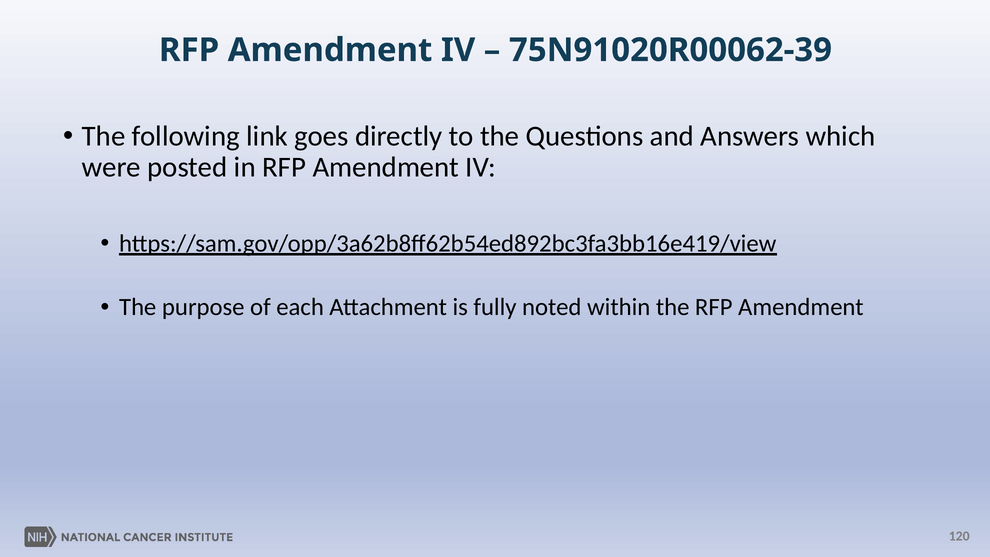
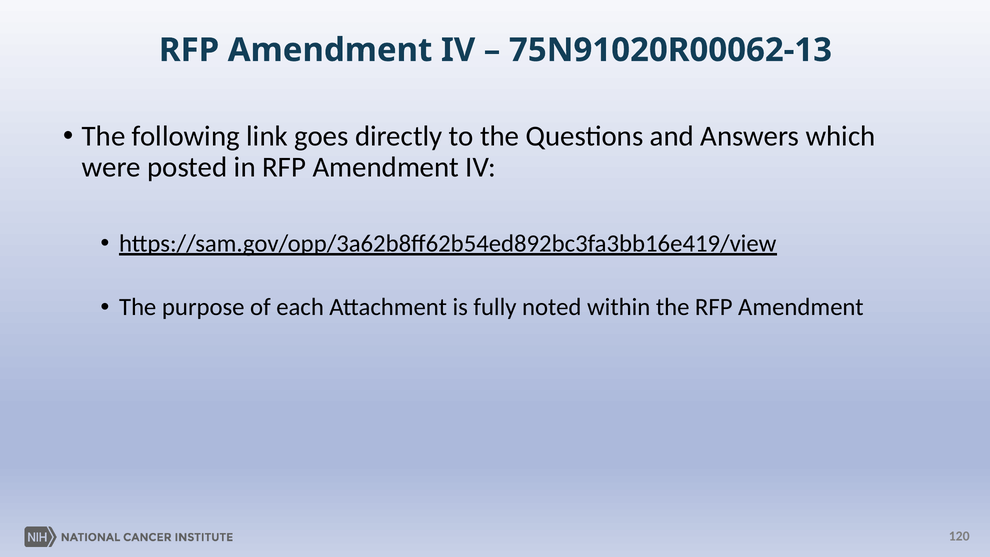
75N91020R00062-39: 75N91020R00062-39 -> 75N91020R00062-13 (670, 50)
